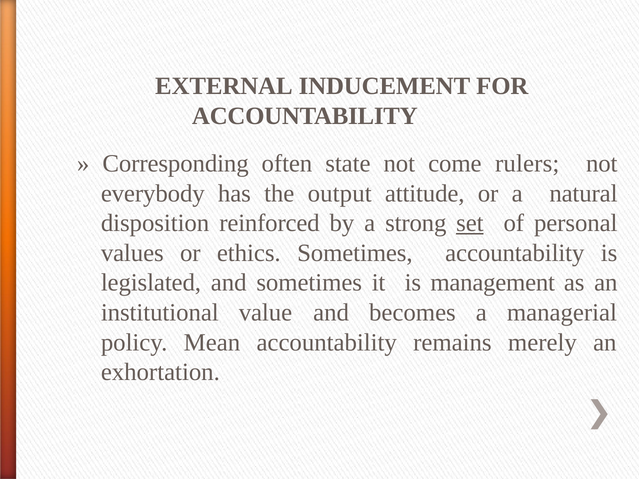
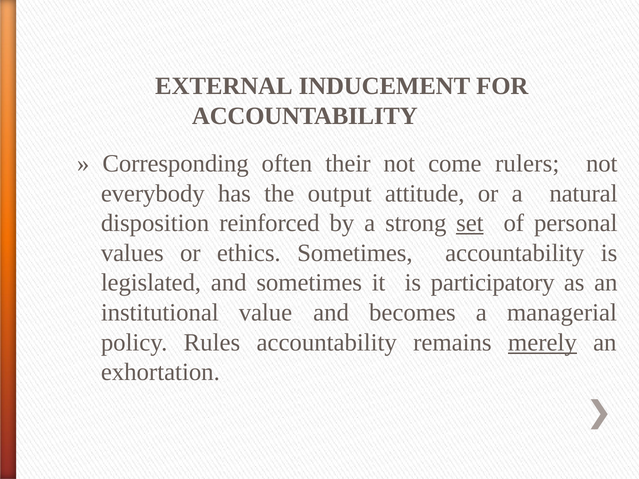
state: state -> their (348, 164)
management: management -> participatory (493, 283)
Mean: Mean -> Rules (212, 343)
merely underline: none -> present (542, 343)
